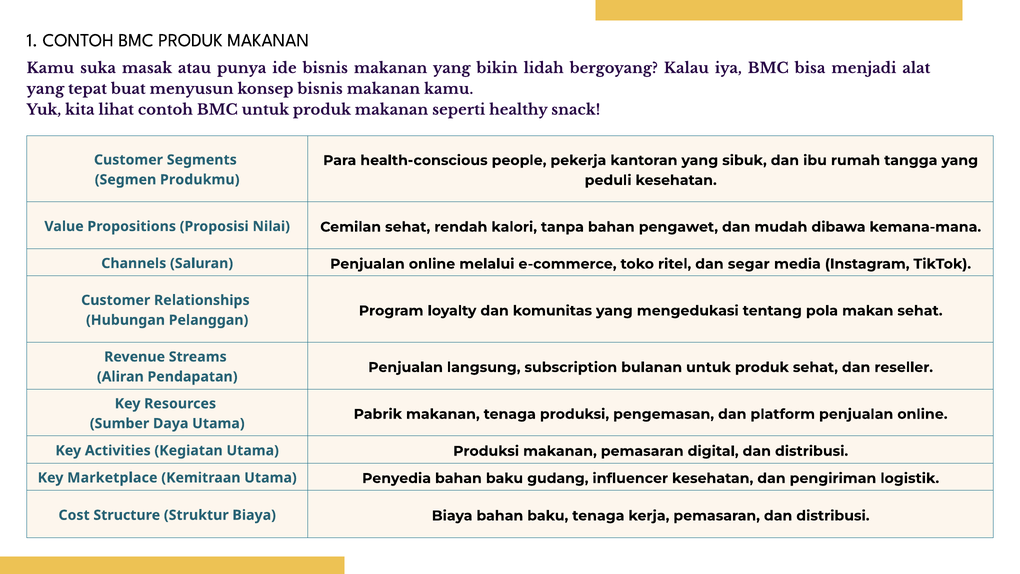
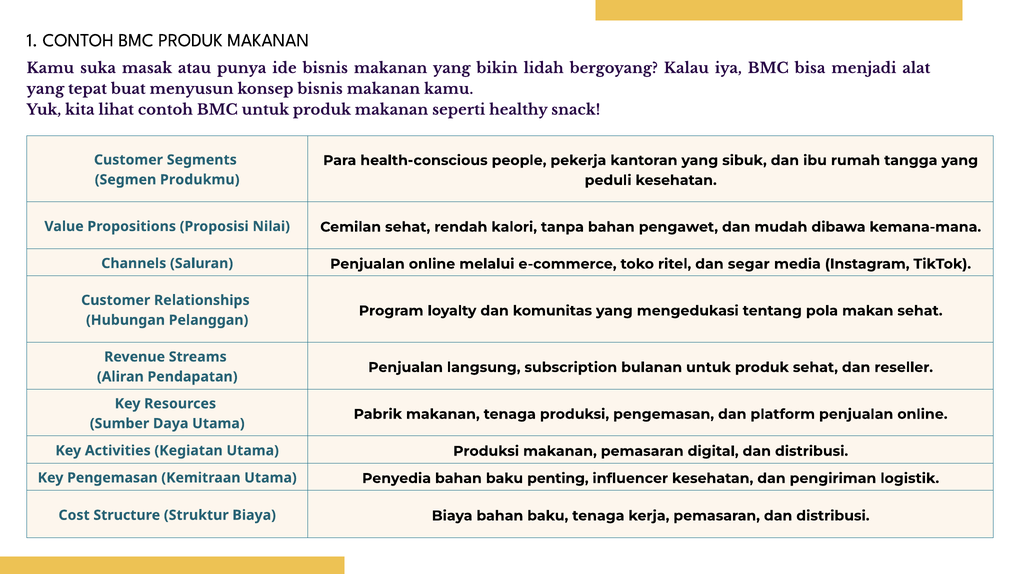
Key Marketplace: Marketplace -> Pengemasan (112, 478)
gudang: gudang -> penting (558, 478)
